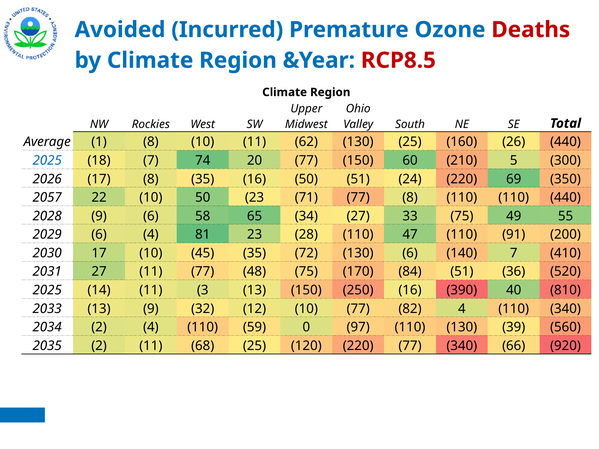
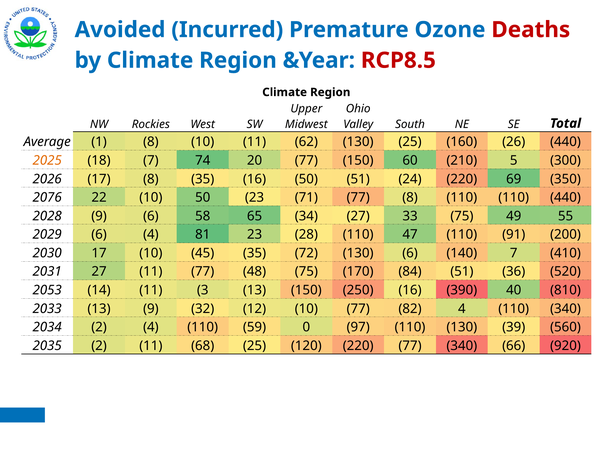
2025 colour: blue -> orange (47, 161)
2057: 2057 -> 2076 (47, 198)
2025: 2025 -> 2053 (47, 290)
